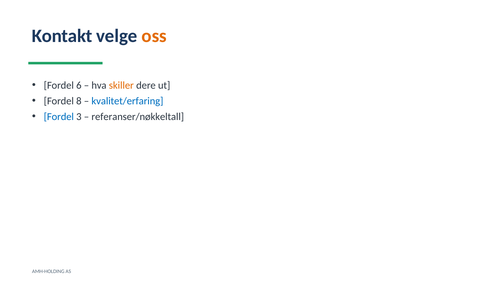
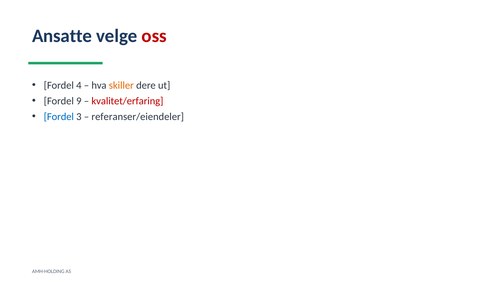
Kontakt: Kontakt -> Ansatte (62, 36)
oss colour: orange -> red (154, 36)
6: 6 -> 4 (79, 85)
8: 8 -> 9 (79, 101)
kvalitet/erfaring colour: blue -> red (127, 101)
referanser/nøkkeltall: referanser/nøkkeltall -> referanser/eiendeler (138, 117)
